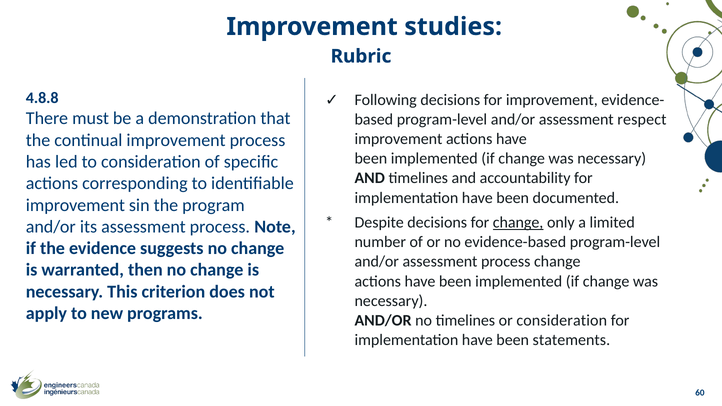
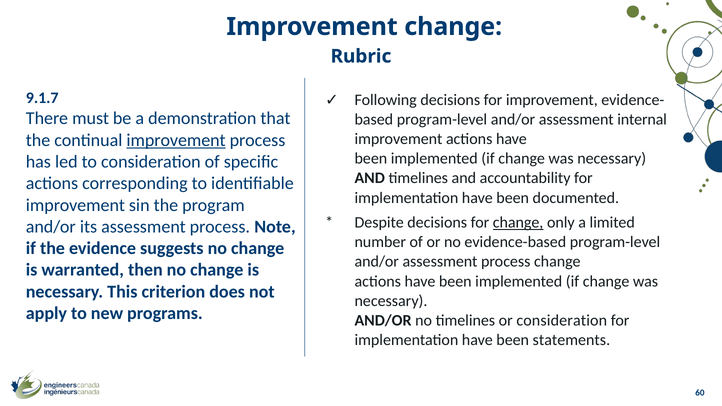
Improvement studies: studies -> change (453, 27)
4.8.8: 4.8.8 -> 9.1.7 (42, 98)
respect: respect -> internal (642, 119)
improvement underline: none -> present (176, 140)
